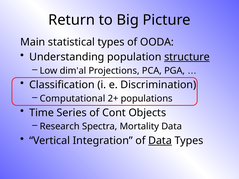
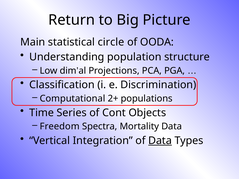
statistical types: types -> circle (111, 42)
structure underline: present -> none (187, 57)
Research: Research -> Freedom (60, 127)
